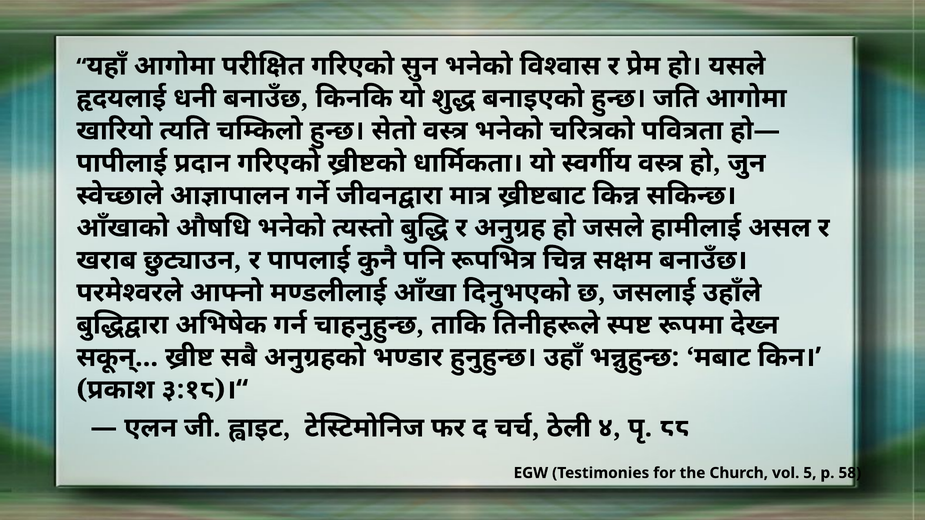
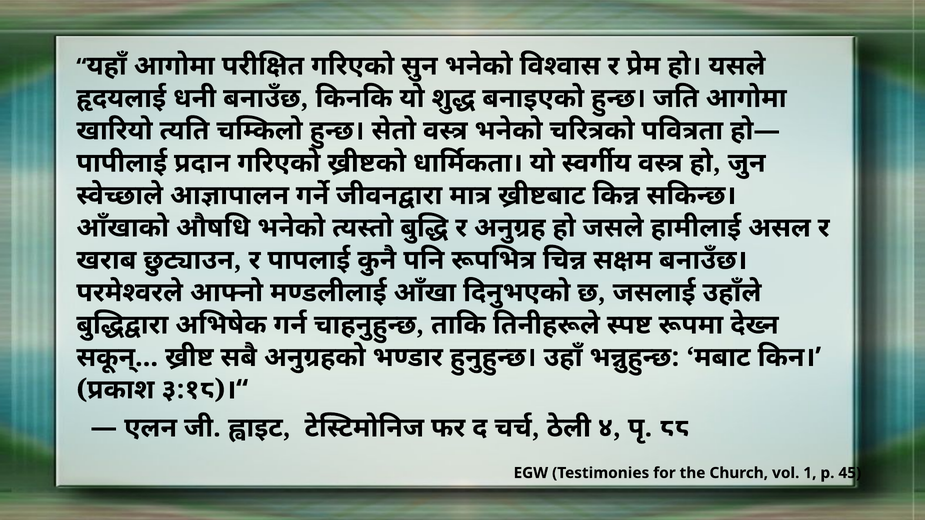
5: 5 -> 1 (810, 473)
58: 58 -> 45 (850, 473)
